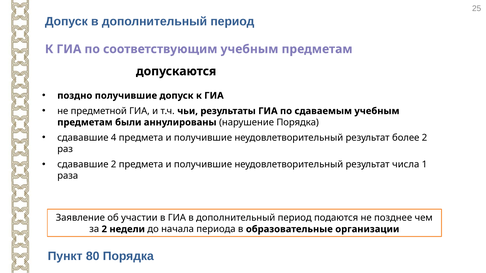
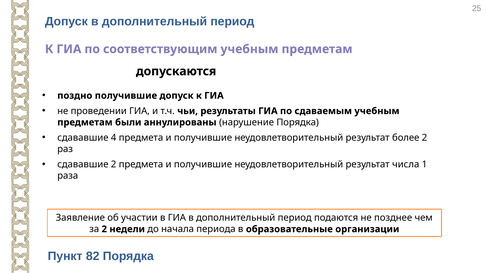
предметной: предметной -> проведении (99, 111)
80: 80 -> 82 (93, 257)
